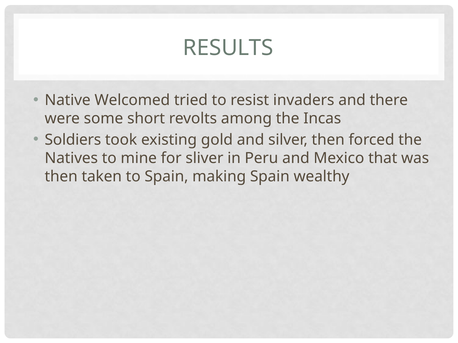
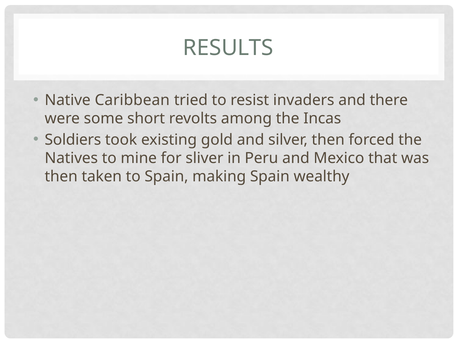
Welcomed: Welcomed -> Caribbean (132, 100)
